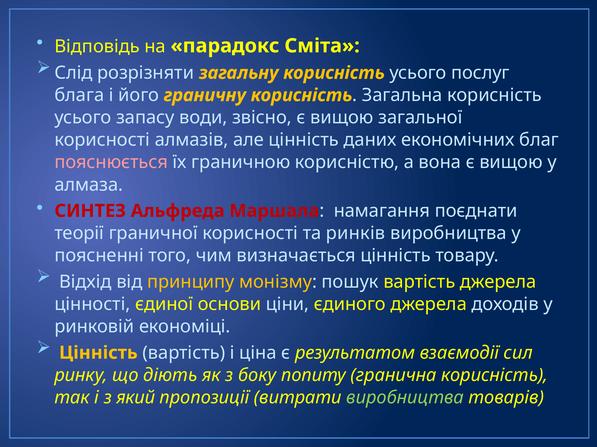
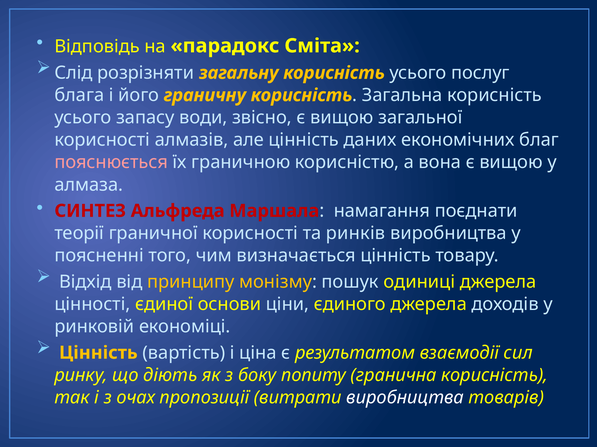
пошук вартість: вартість -> одиниці (419, 282)
який: який -> очах (136, 398)
виробництва colour: light green -> white (405, 398)
